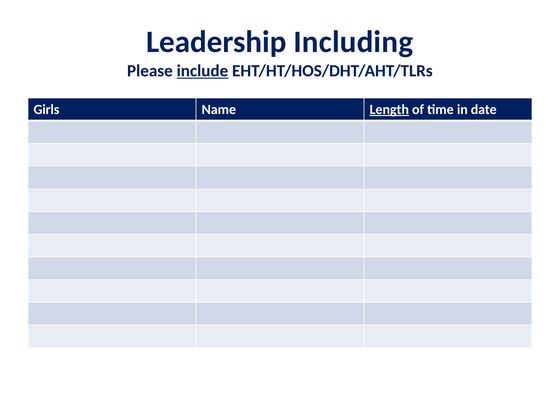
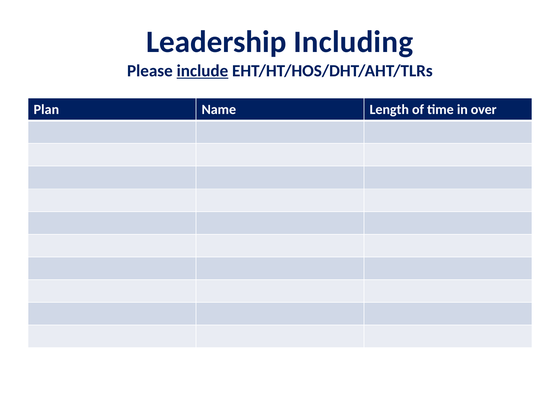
Girls: Girls -> Plan (46, 110)
Length underline: present -> none (389, 110)
date: date -> over (484, 110)
